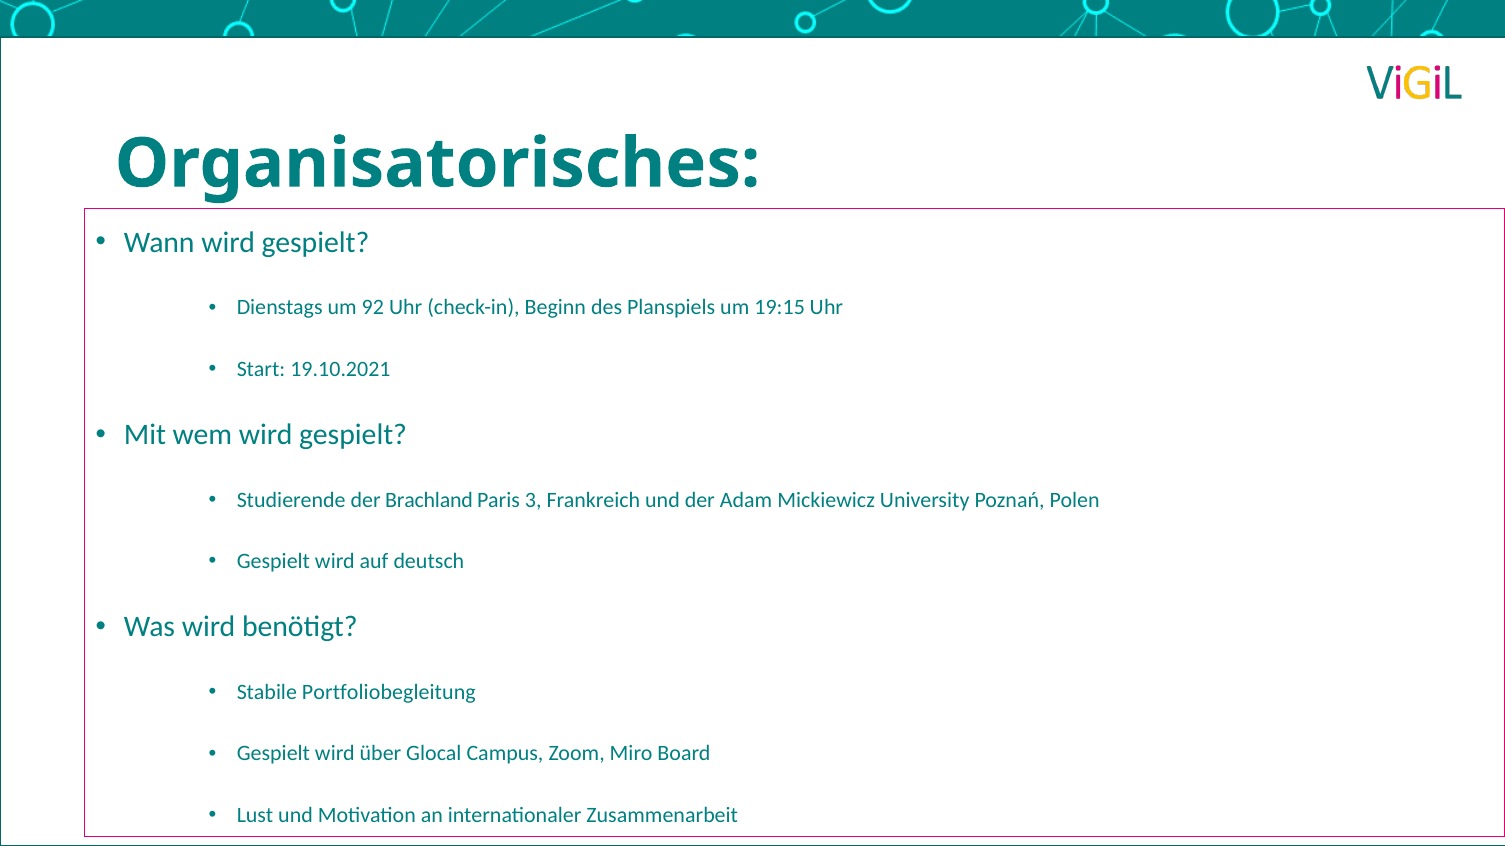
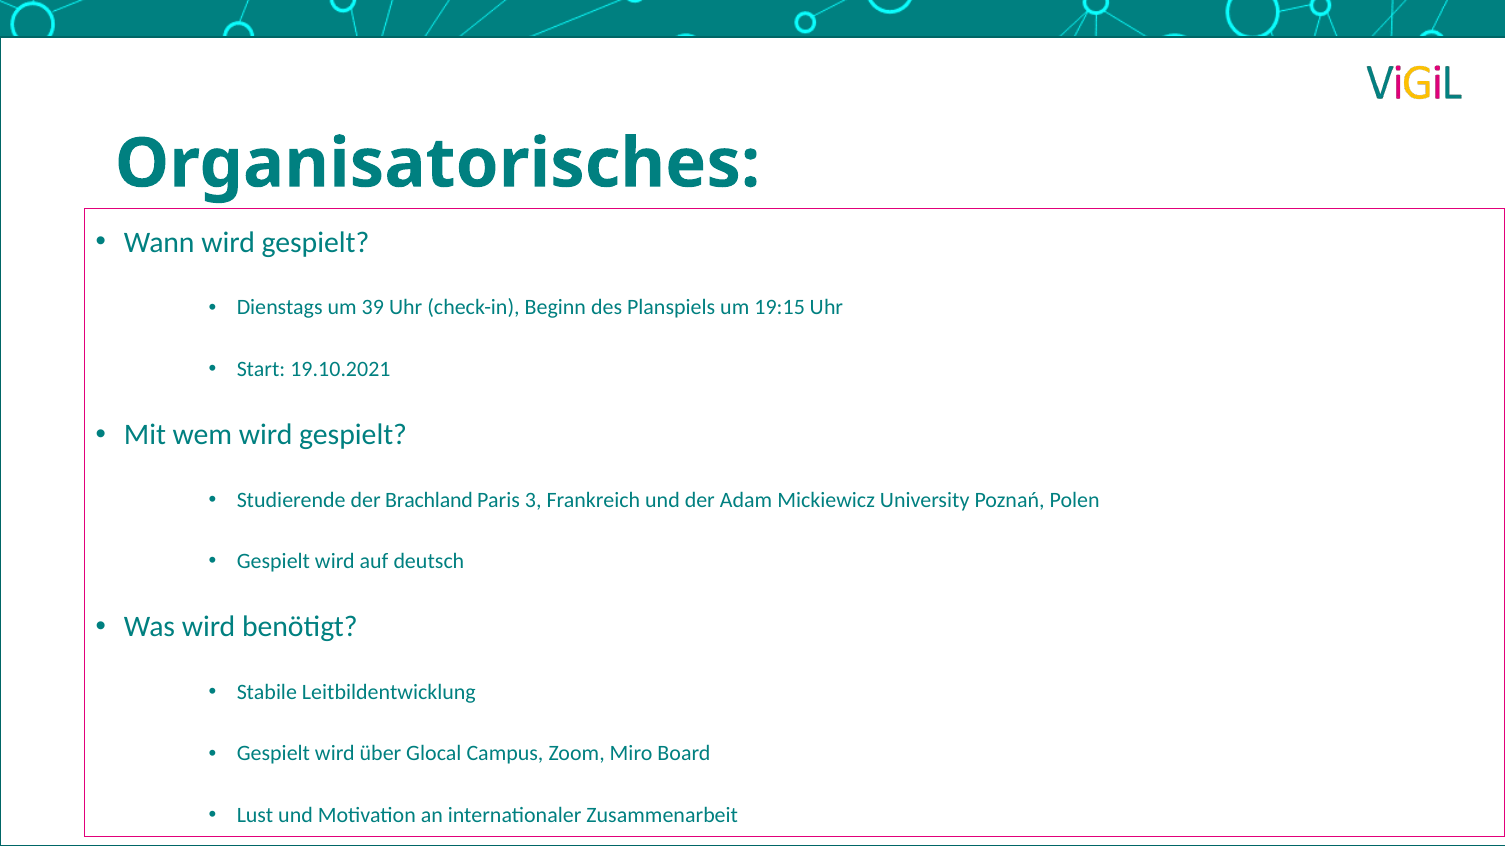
92: 92 -> 39 (373, 308)
Portfoliobegleitung: Portfoliobegleitung -> Leitbildentwicklung (389, 693)
